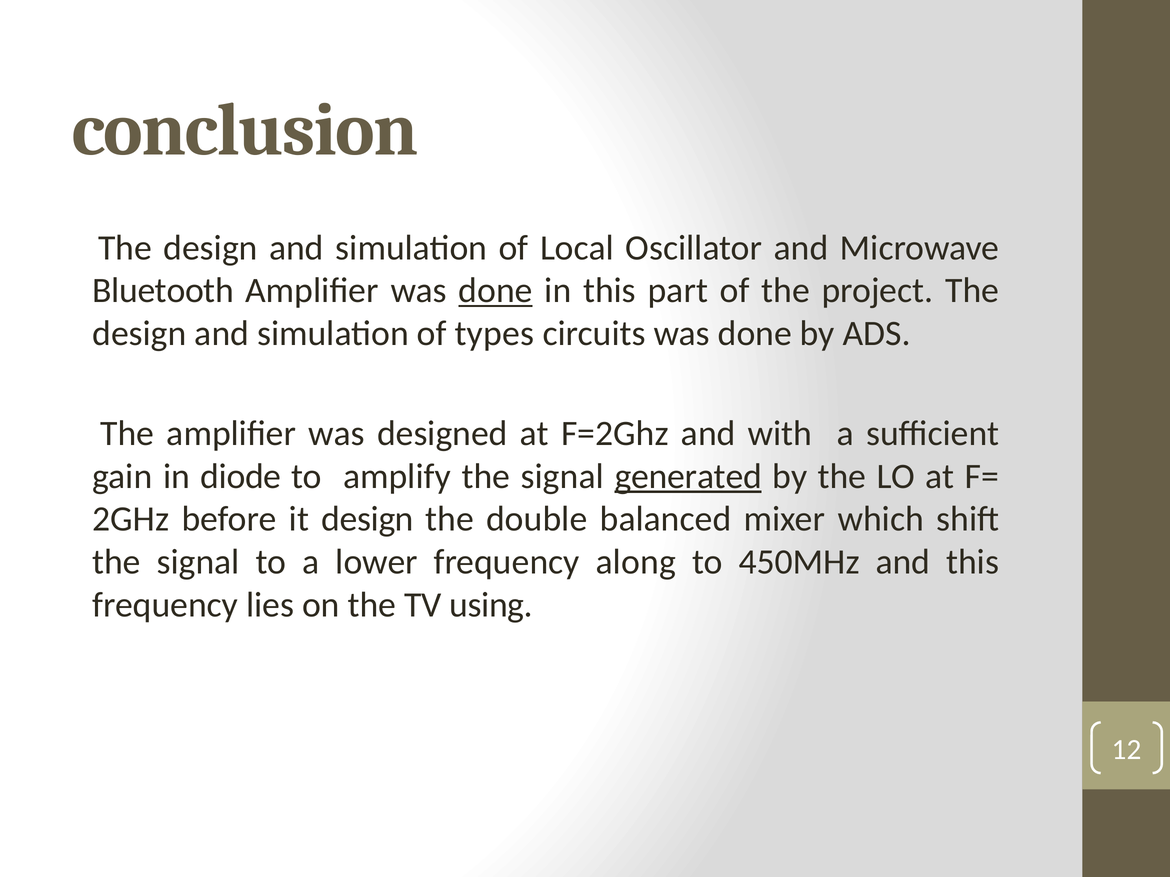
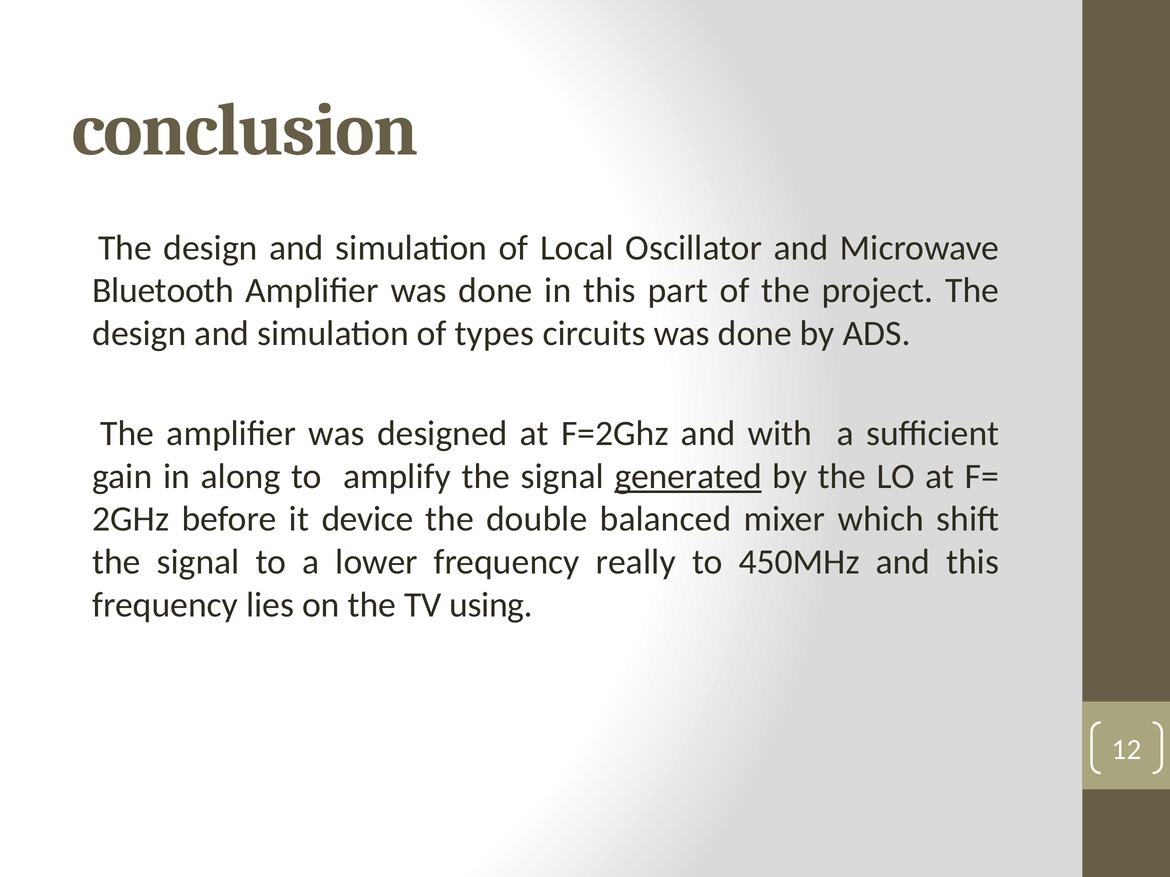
done underline: present -> none (495, 291)
diode: diode -> along (241, 477)
it design: design -> device (368, 519)
along: along -> really (636, 562)
